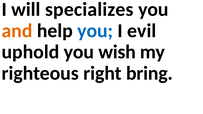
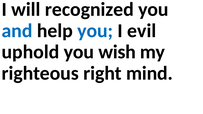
specializes: specializes -> recognized (89, 9)
and colour: orange -> blue (17, 31)
bring: bring -> mind (149, 73)
